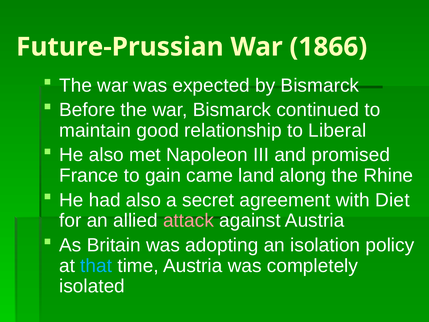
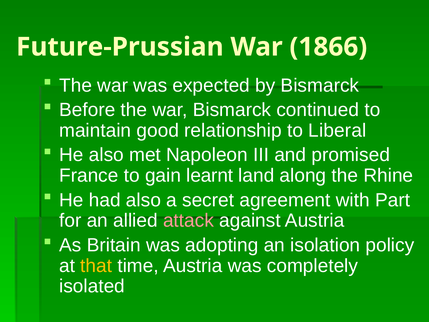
came: came -> learnt (210, 175)
Diet: Diet -> Part (393, 200)
that colour: light blue -> yellow (96, 266)
